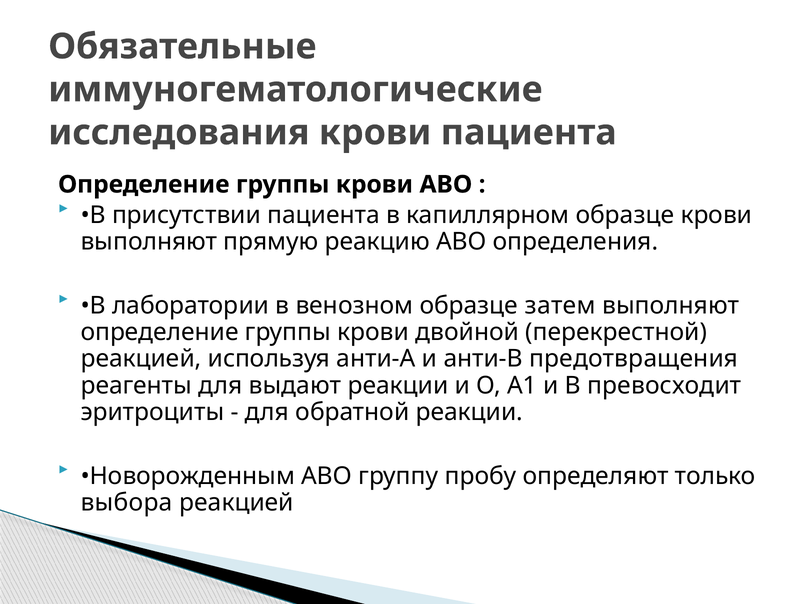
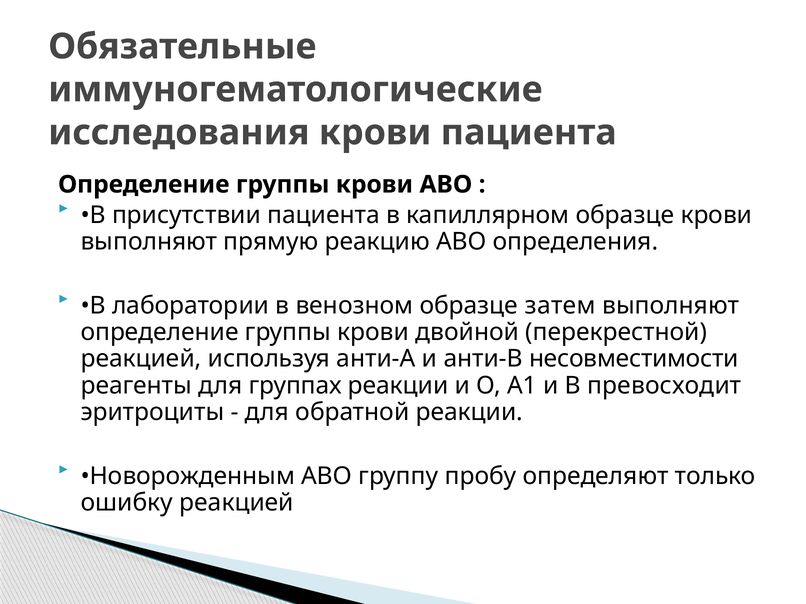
предотвращения: предотвращения -> несовместимости (634, 359)
выдают: выдают -> группах (295, 386)
выбора: выбора -> ошибку (127, 503)
